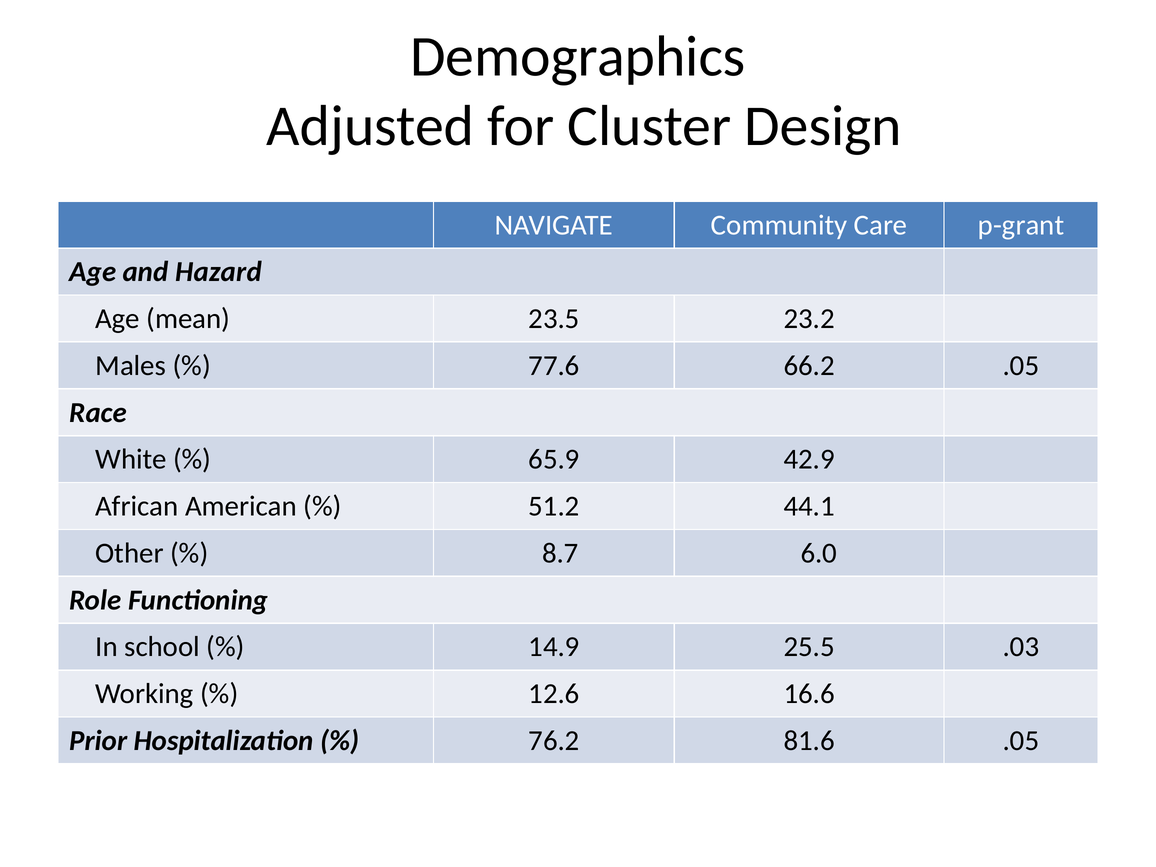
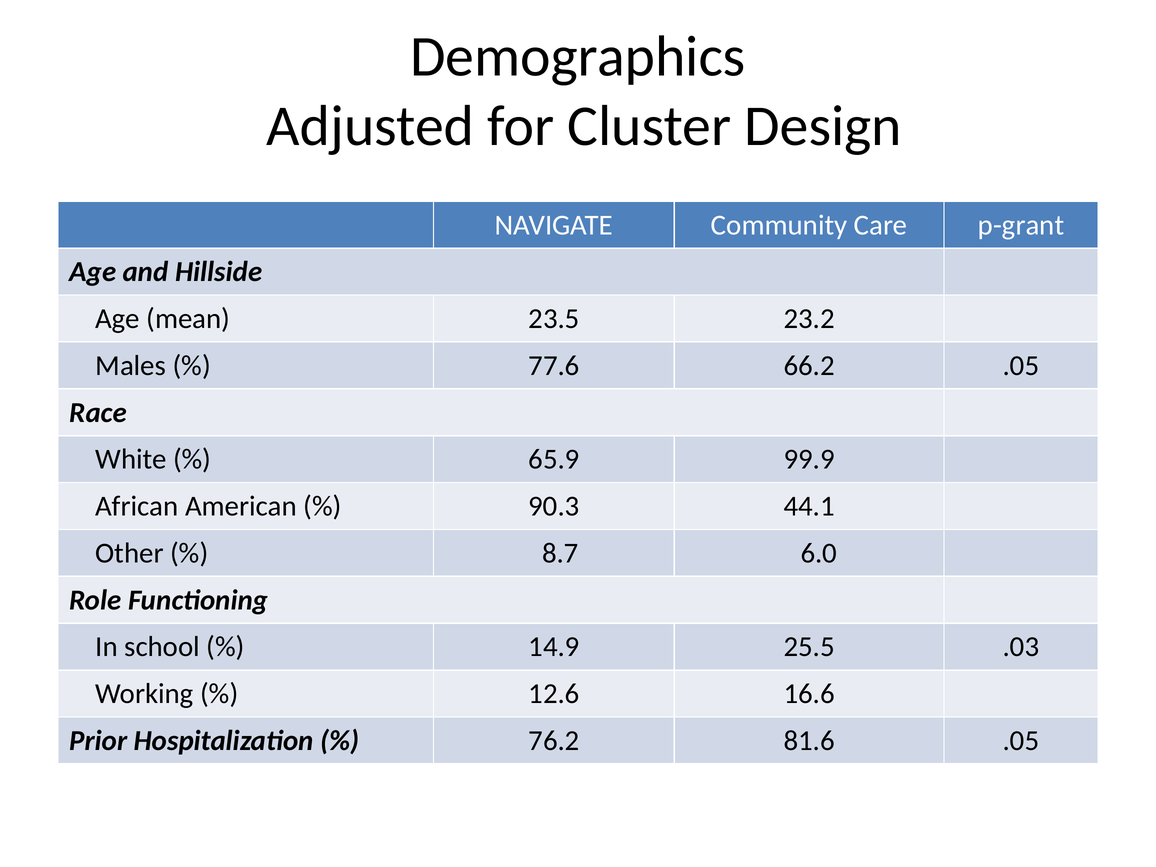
Hazard: Hazard -> Hillside (219, 272)
42.9: 42.9 -> 99.9 (809, 459)
51.2: 51.2 -> 90.3 (554, 506)
